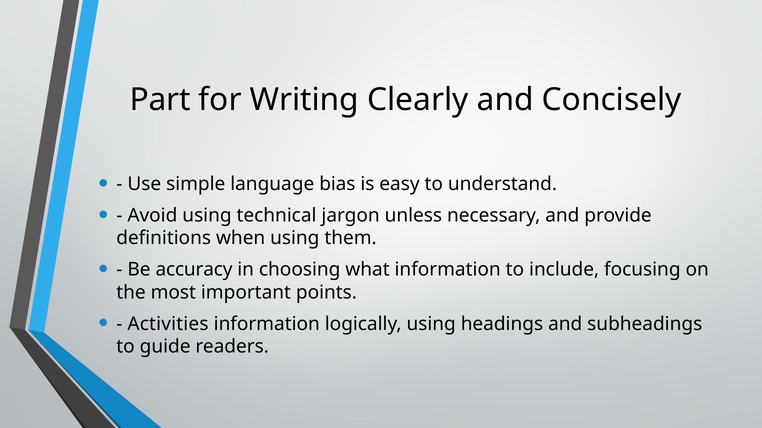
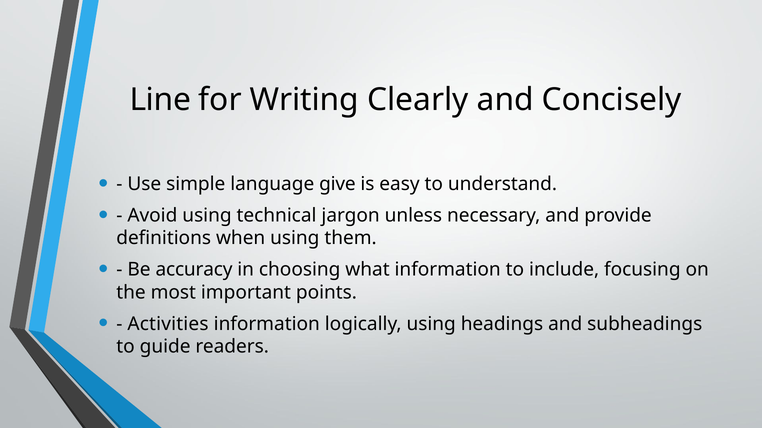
Part: Part -> Line (160, 100)
bias: bias -> give (337, 184)
